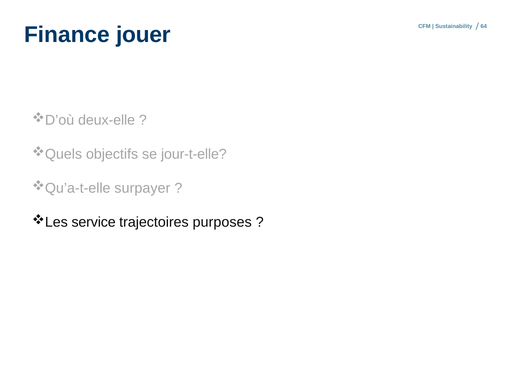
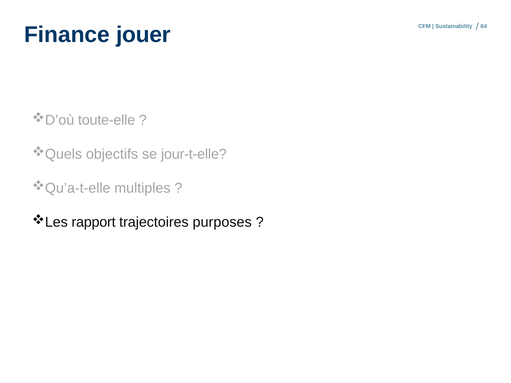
deux-elle: deux-elle -> toute-elle (107, 120)
surpayer: surpayer -> multiples (142, 188)
service: service -> rapport (94, 222)
